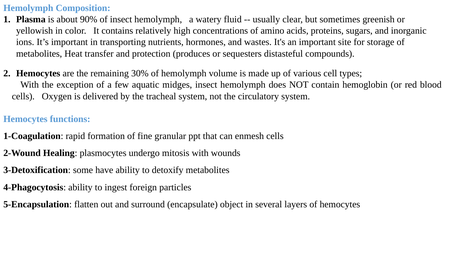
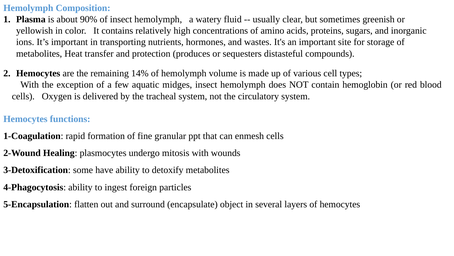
30%: 30% -> 14% (140, 73)
